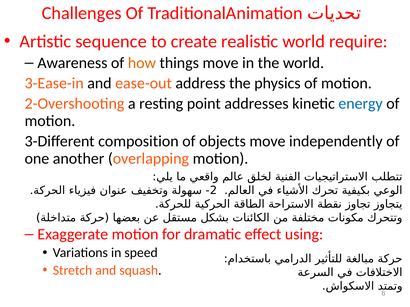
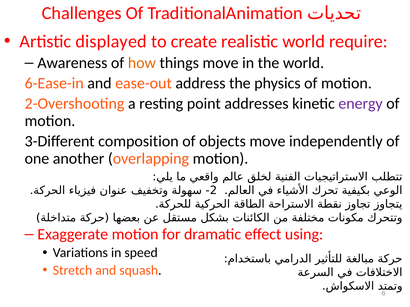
sequence: sequence -> displayed (111, 42)
3-Ease-in: 3-Ease-in -> 6-Ease-in (54, 83)
energy colour: blue -> purple (361, 104)
